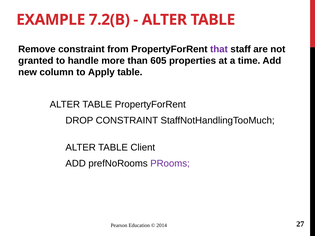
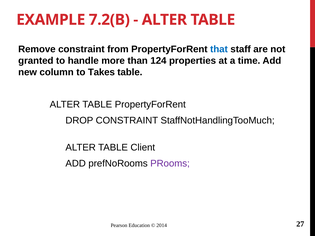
that colour: purple -> blue (219, 49)
605: 605 -> 124 (158, 61)
Apply: Apply -> Takes (101, 72)
